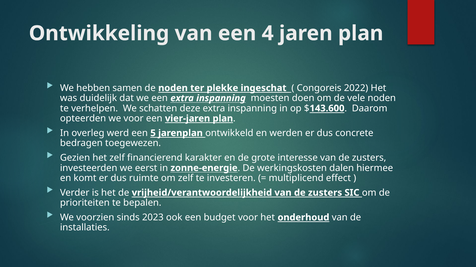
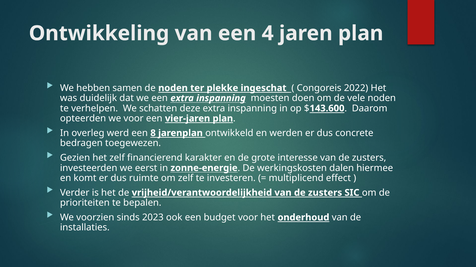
5: 5 -> 8 (153, 133)
